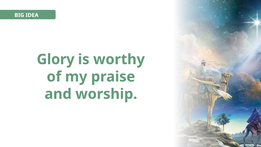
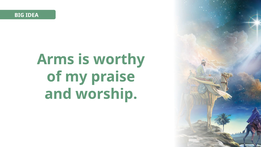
Glory: Glory -> Arms (56, 59)
